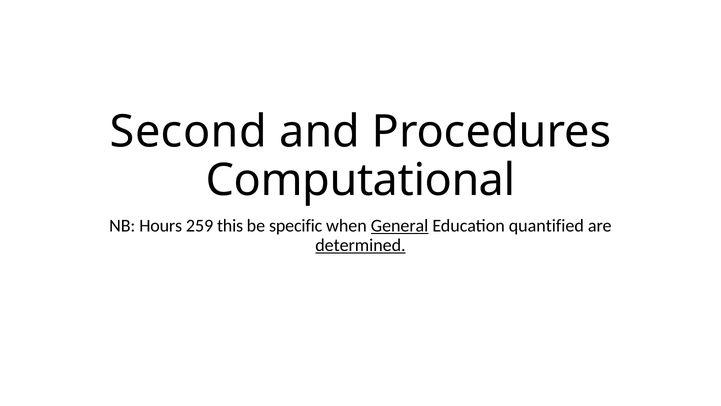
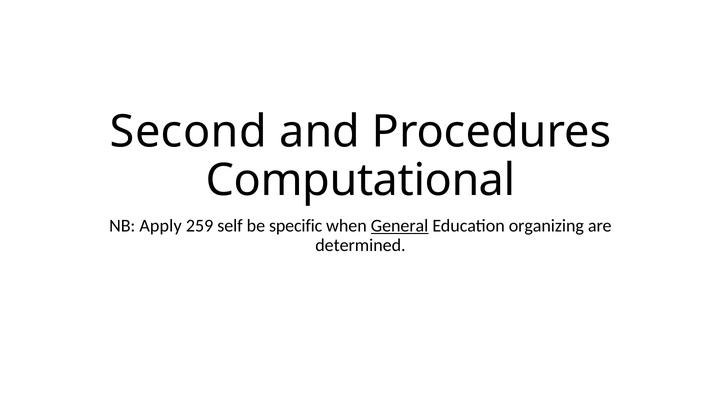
Hours: Hours -> Apply (161, 225)
this: this -> self (230, 225)
quantified: quantified -> organizing (546, 225)
determined underline: present -> none (360, 245)
